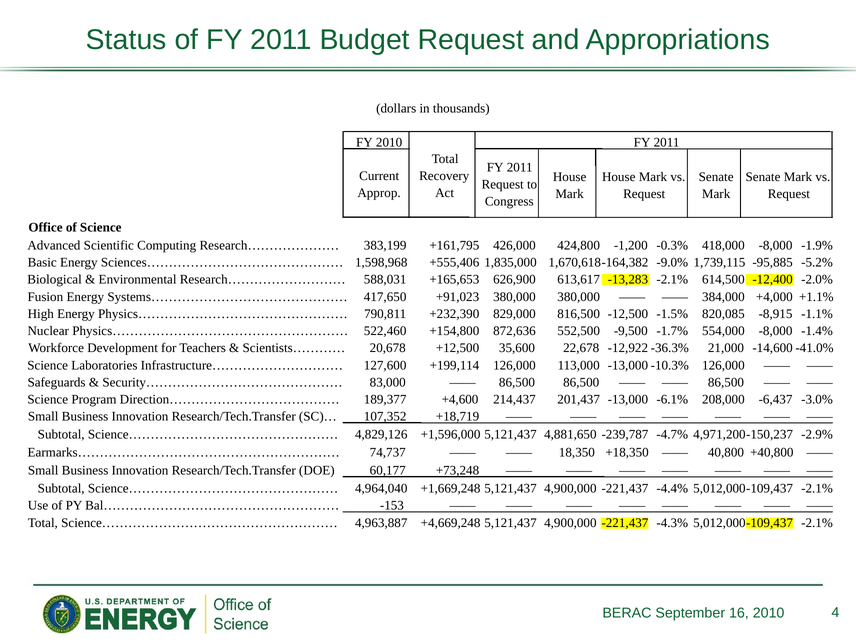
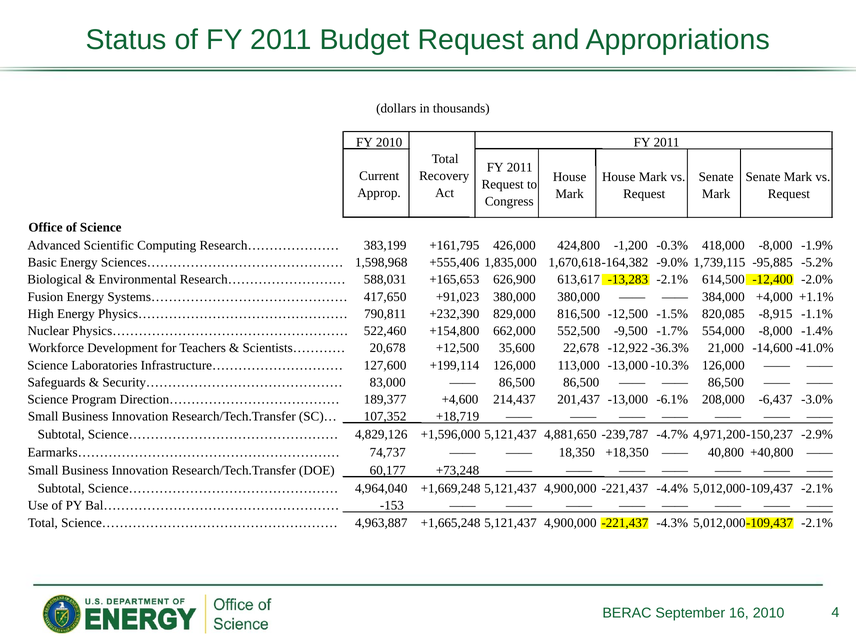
872,636: 872,636 -> 662,000 (514, 331)
+4,669,248: +4,669,248 -> +1,665,248 (451, 523)
